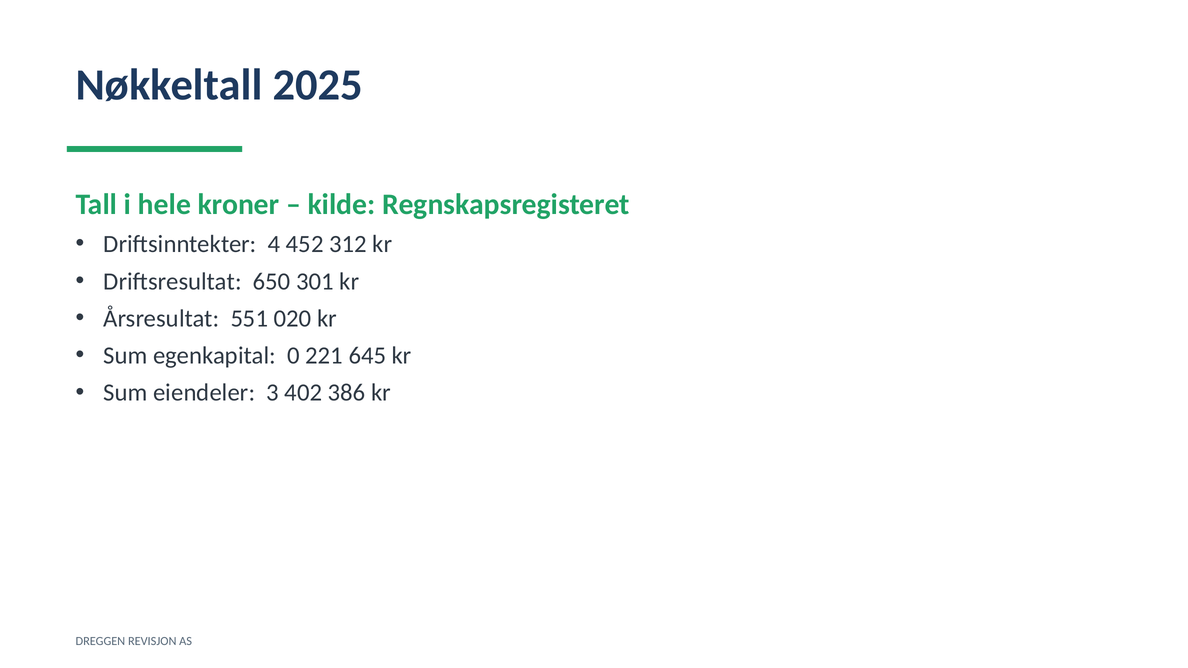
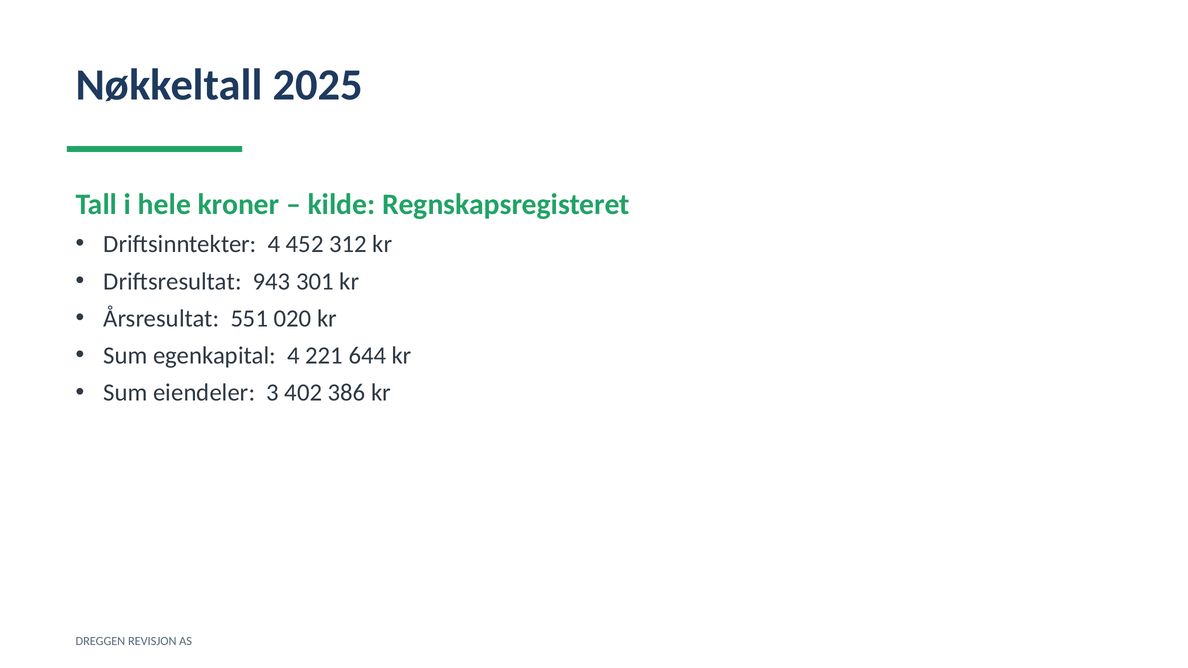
650: 650 -> 943 (272, 281)
egenkapital 0: 0 -> 4 (293, 356)
645: 645 -> 644 (367, 356)
